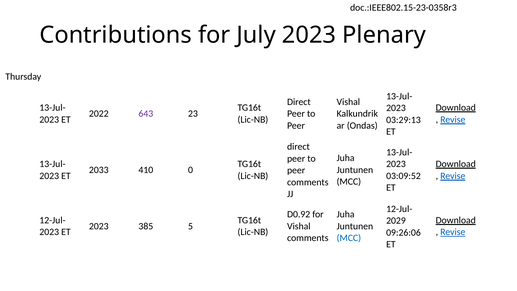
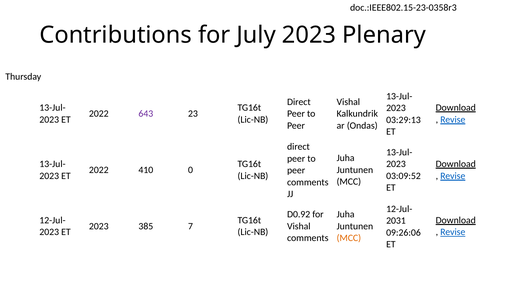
2033: 2033 -> 2022 (99, 170)
2029: 2029 -> 2031 (396, 221)
5: 5 -> 7 (190, 226)
MCC colour: blue -> orange (349, 238)
